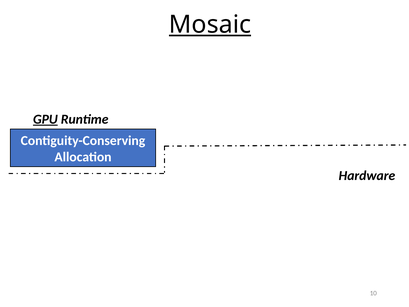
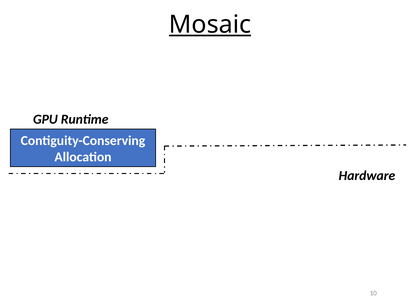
GPU underline: present -> none (45, 119)
